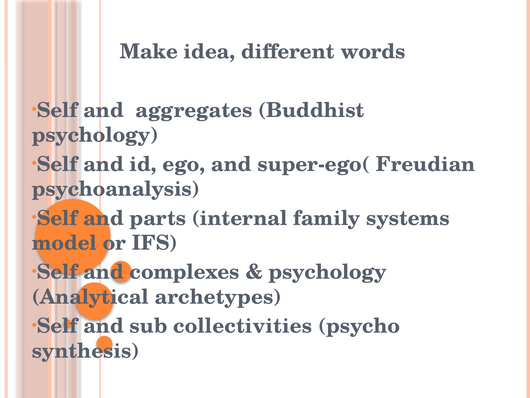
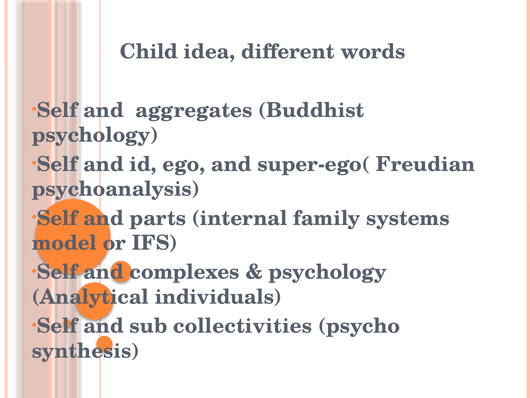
Make: Make -> Child (149, 52)
archetypes: archetypes -> individuals (218, 297)
